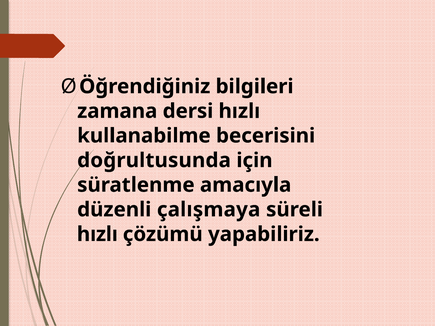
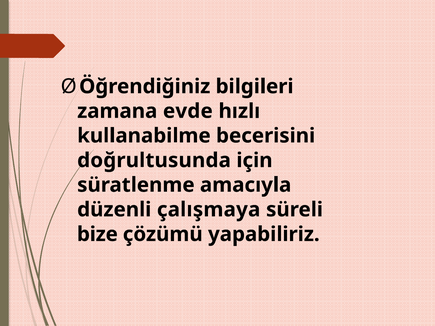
dersi: dersi -> evde (188, 111)
hızlı: hızlı -> bize (97, 234)
